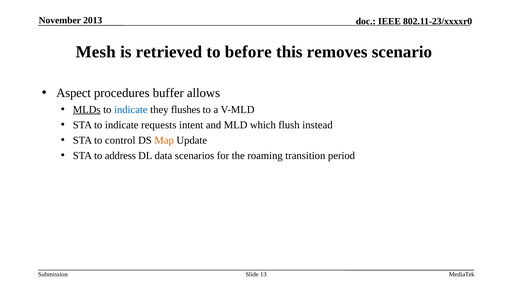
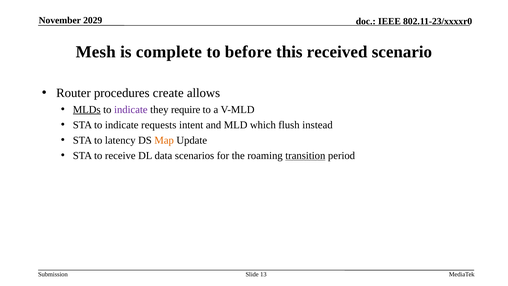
2013: 2013 -> 2029 (93, 20)
retrieved: retrieved -> complete (169, 52)
removes: removes -> received (337, 52)
Aspect: Aspect -> Router (73, 93)
buffer: buffer -> create (168, 93)
indicate colour: blue -> purple (131, 109)
flushes: flushes -> require (186, 109)
control: control -> latency (120, 140)
address: address -> receive (120, 155)
transition underline: none -> present (305, 155)
